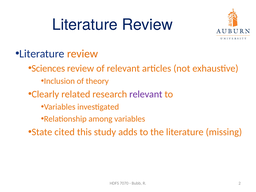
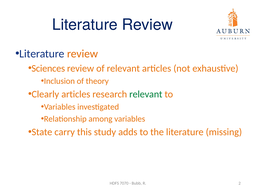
Clearly related: related -> articles (76, 94)
relevant colour: purple -> green (146, 94)
cited: cited -> carry (65, 132)
